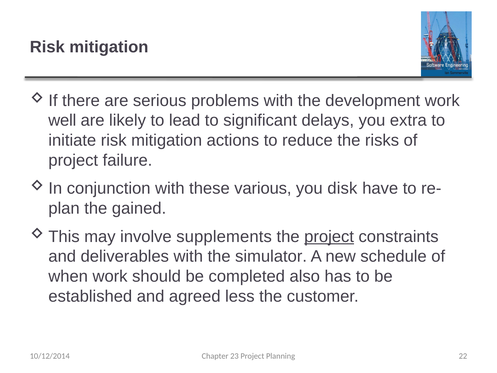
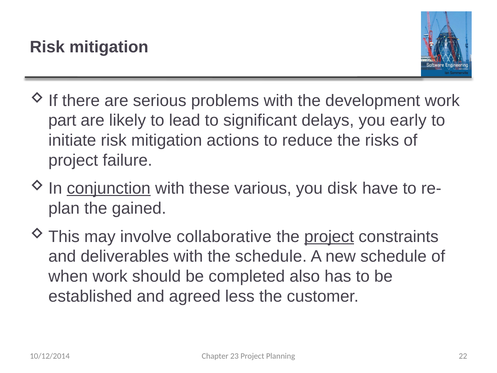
well: well -> part (62, 120)
extra: extra -> early (408, 120)
conjunction underline: none -> present (109, 188)
supplements: supplements -> collaborative (224, 236)
the simulator: simulator -> schedule (271, 256)
